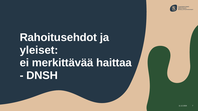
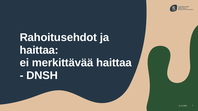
yleiset: yleiset -> haittaa (39, 50)
